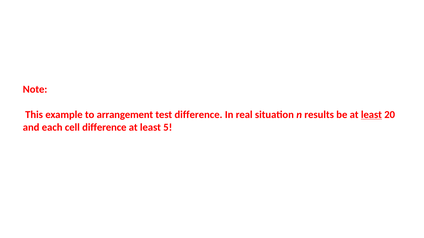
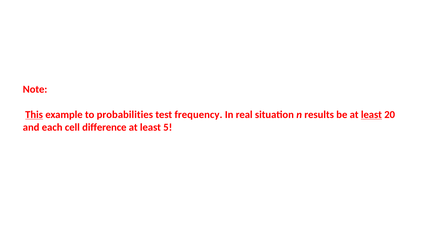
This underline: none -> present (34, 115)
arrangement: arrangement -> probabilities (125, 115)
test difference: difference -> frequency (198, 115)
